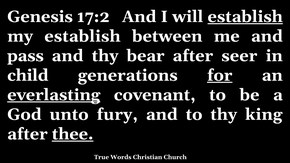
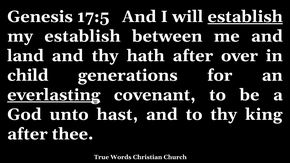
17:2: 17:2 -> 17:5 (93, 17)
pass: pass -> land (25, 56)
bear: bear -> hath (146, 56)
seer: seer -> over (239, 56)
for underline: present -> none (220, 75)
fury: fury -> hast (117, 115)
thee underline: present -> none (73, 134)
